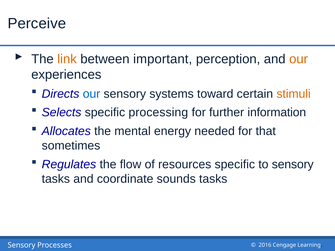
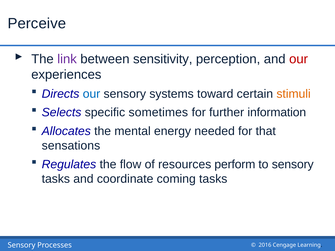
link colour: orange -> purple (67, 59)
important: important -> sensitivity (163, 59)
our colour: orange -> red (299, 59)
processing: processing -> sometimes (158, 113)
sometimes: sometimes -> sensations (71, 146)
resources specific: specific -> perform (235, 164)
sounds: sounds -> coming (176, 179)
